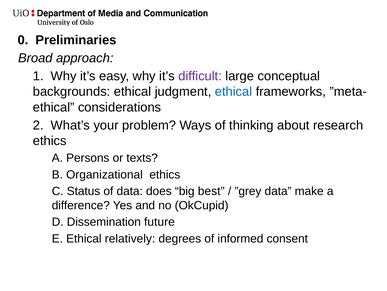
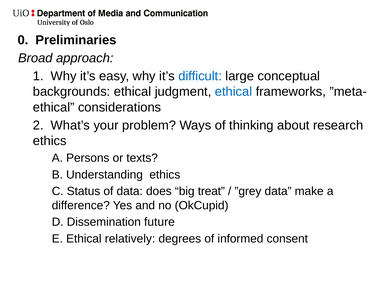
difficult colour: purple -> blue (200, 76)
Organizational: Organizational -> Understanding (104, 174)
best: best -> treat (211, 191)
